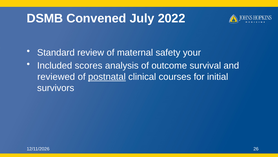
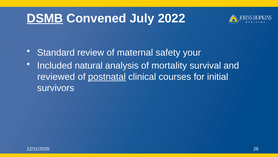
DSMB underline: none -> present (45, 18)
scores: scores -> natural (89, 65)
outcome: outcome -> mortality (169, 65)
